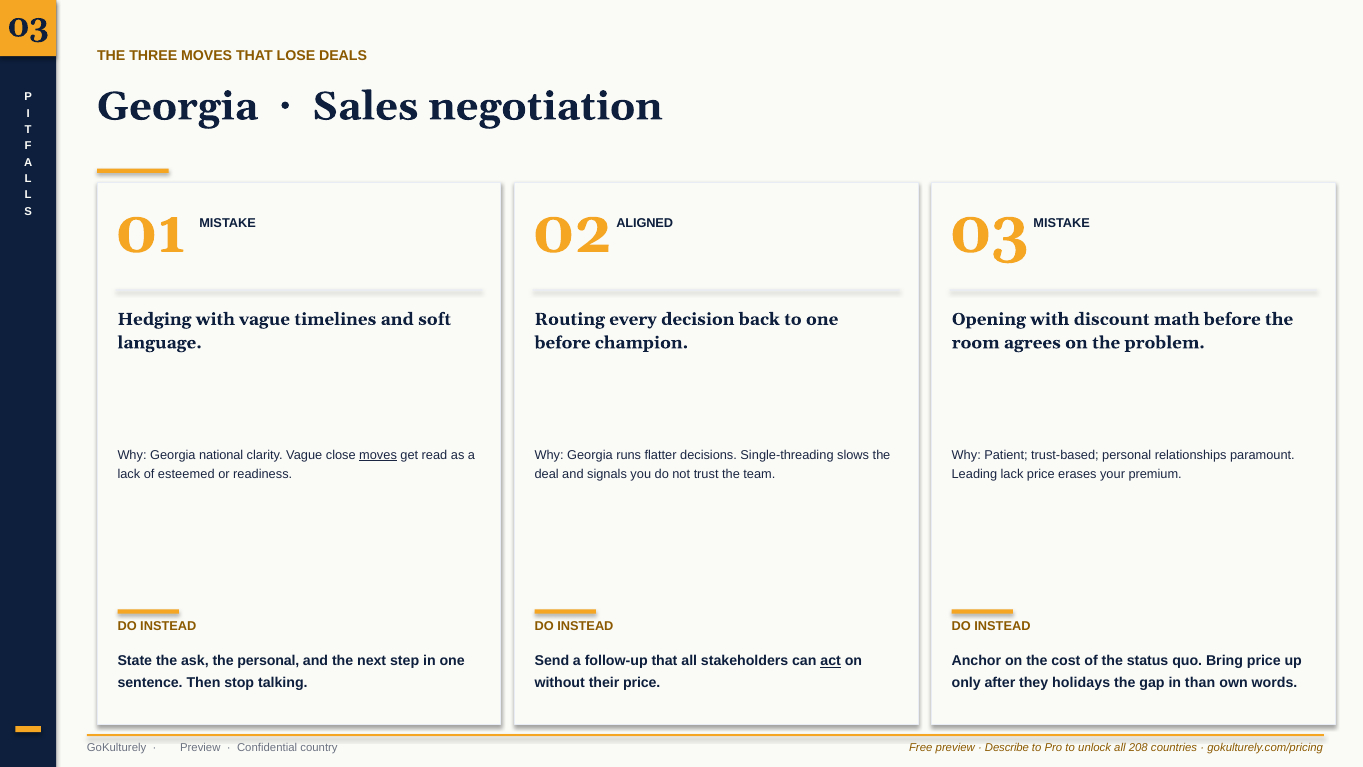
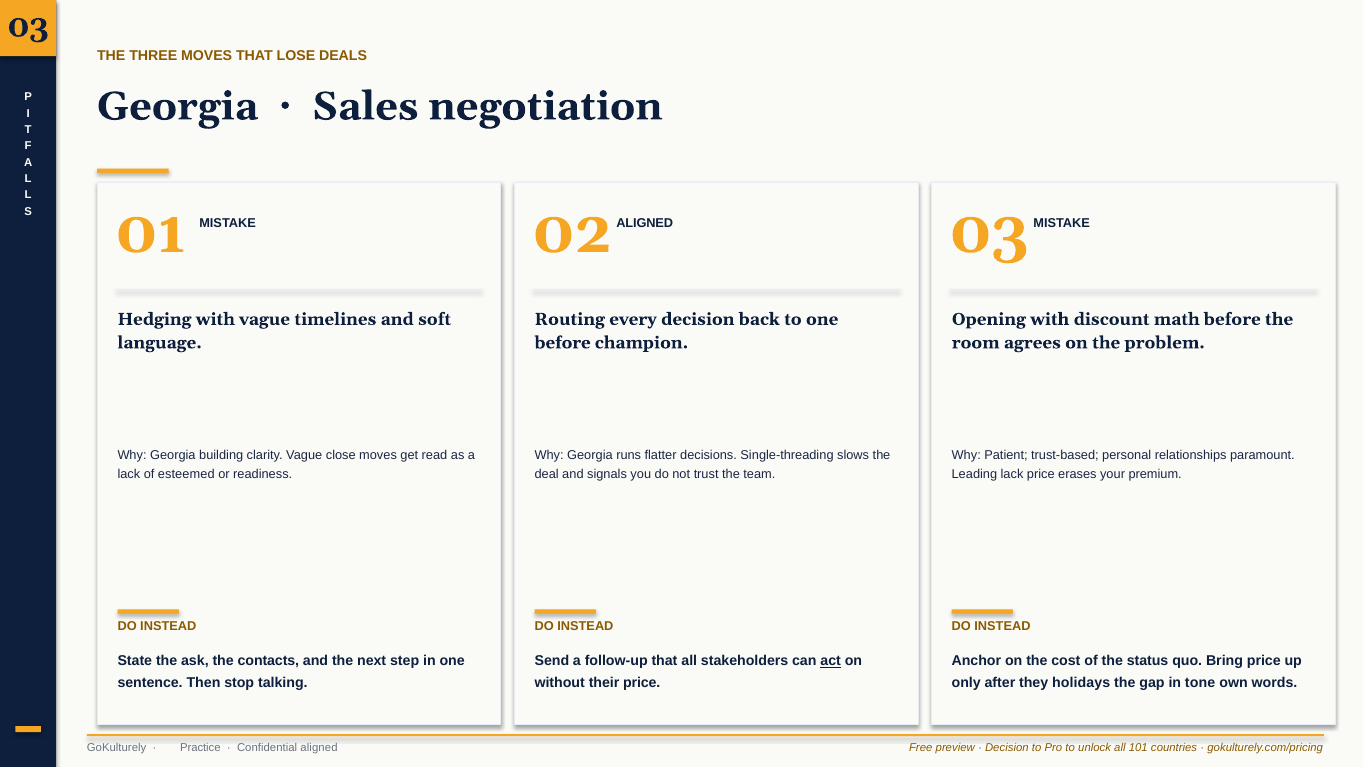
national: national -> building (221, 455)
moves underline: present -> none (378, 455)
the personal: personal -> contacts (268, 661)
than: than -> tone (1200, 682)
Preview: Preview -> Practice (200, 748)
Confidential country: country -> aligned (319, 748)
Describe: Describe -> Decision (1007, 748)
208: 208 -> 101 (1138, 748)
